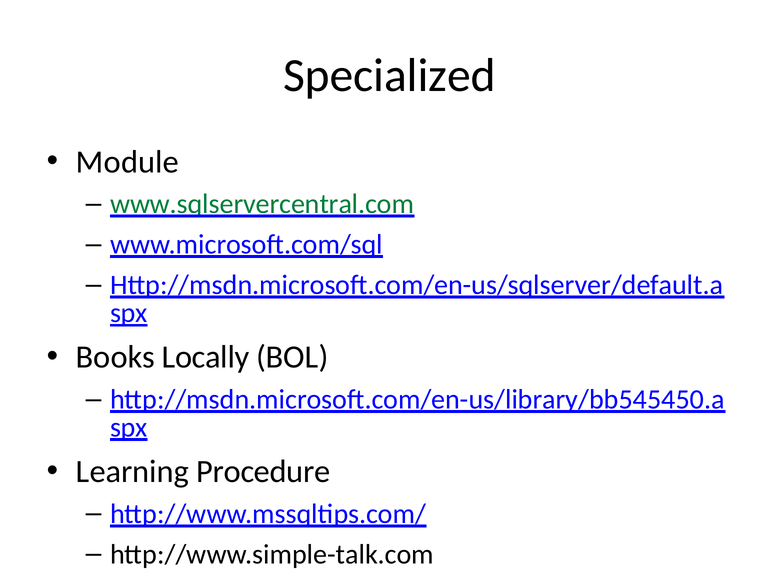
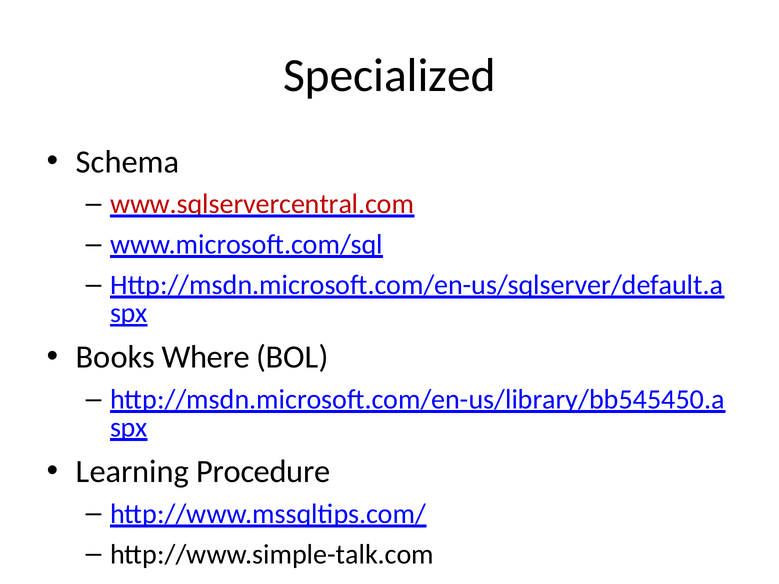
Module: Module -> Schema (128, 162)
www.sqlservercentral.com colour: green -> red (262, 204)
Locally: Locally -> Where (206, 357)
